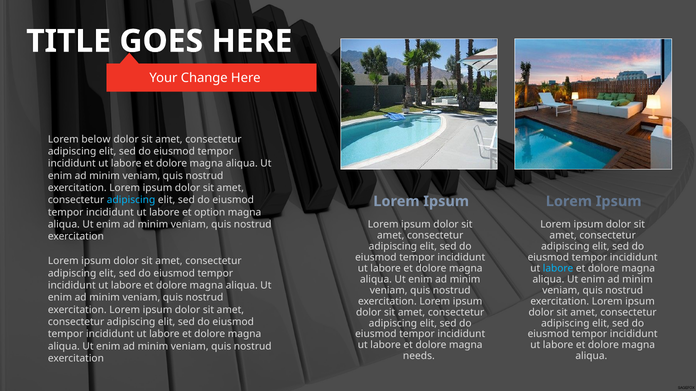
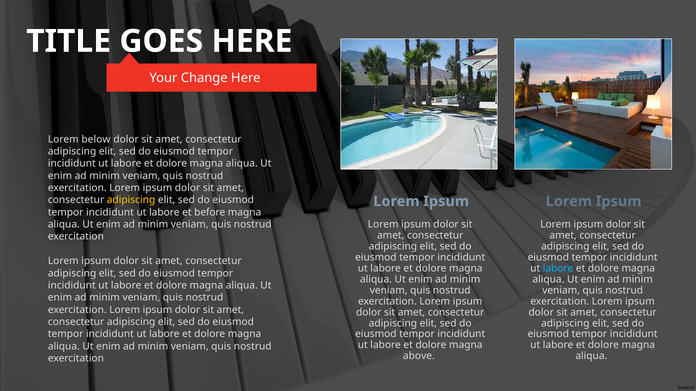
adipiscing colour: light blue -> yellow (131, 200)
option: option -> before (210, 213)
needs: needs -> above (419, 356)
